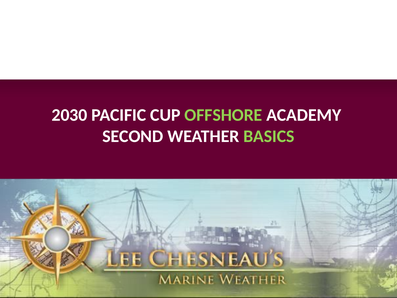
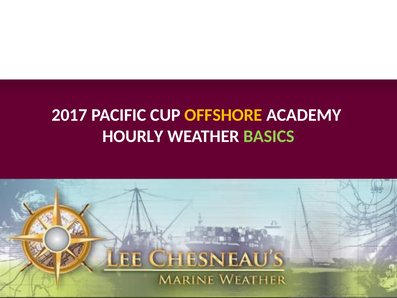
2030: 2030 -> 2017 (69, 115)
OFFSHORE colour: light green -> yellow (223, 115)
SECOND: SECOND -> HOURLY (133, 136)
